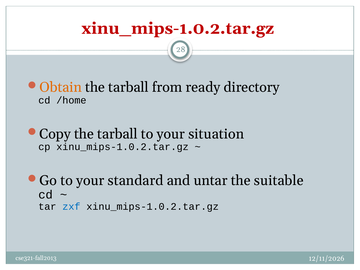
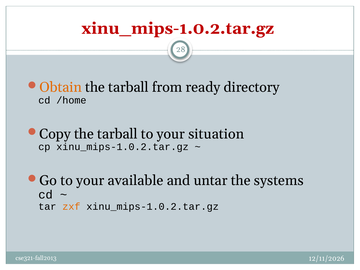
standard: standard -> available (136, 181)
suitable: suitable -> systems (279, 181)
zxf colour: blue -> orange (71, 207)
